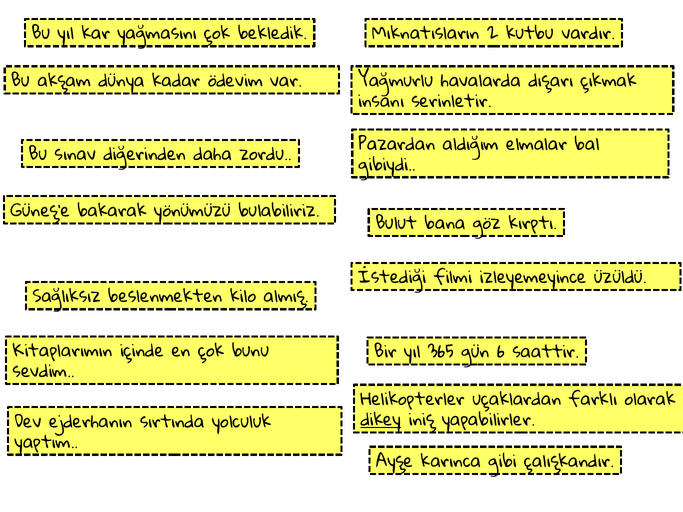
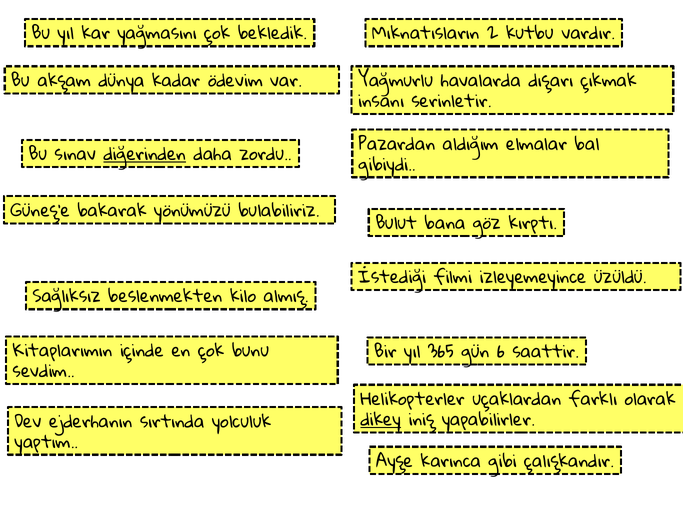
diğerinden underline: none -> present (145, 155)
